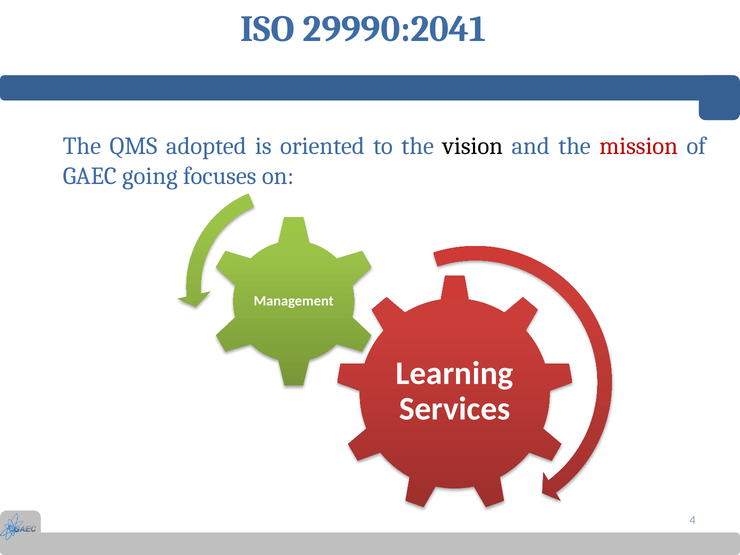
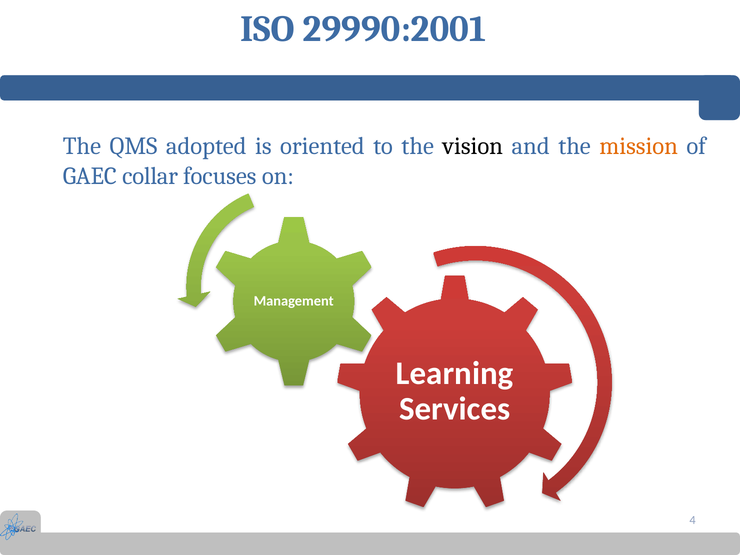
29990:2041: 29990:2041 -> 29990:2001 (394, 29)
mission colour: red -> orange (639, 146)
going: going -> collar (150, 176)
